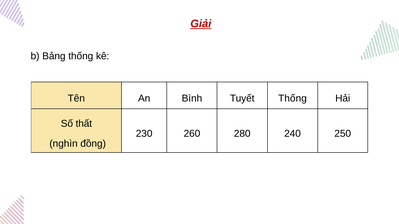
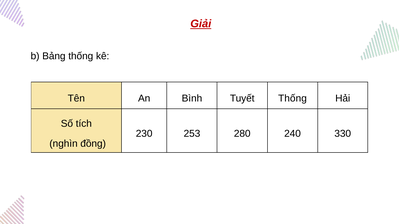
thất: thất -> tích (84, 124)
260: 260 -> 253 (192, 134)
250: 250 -> 330 (343, 134)
